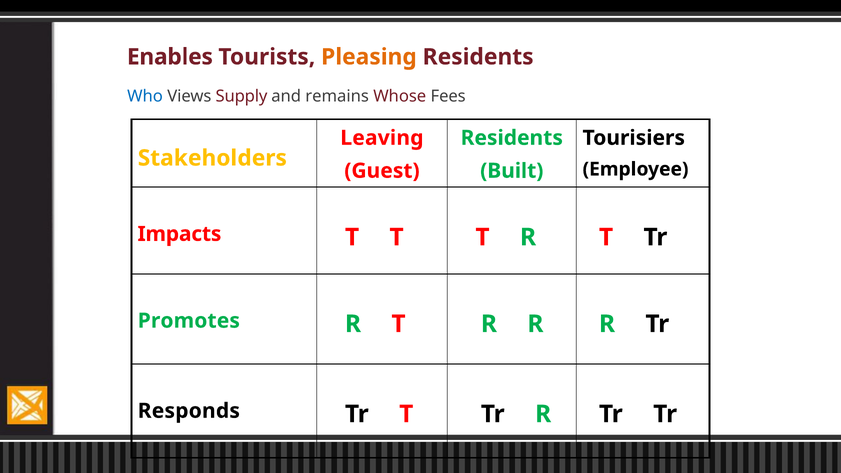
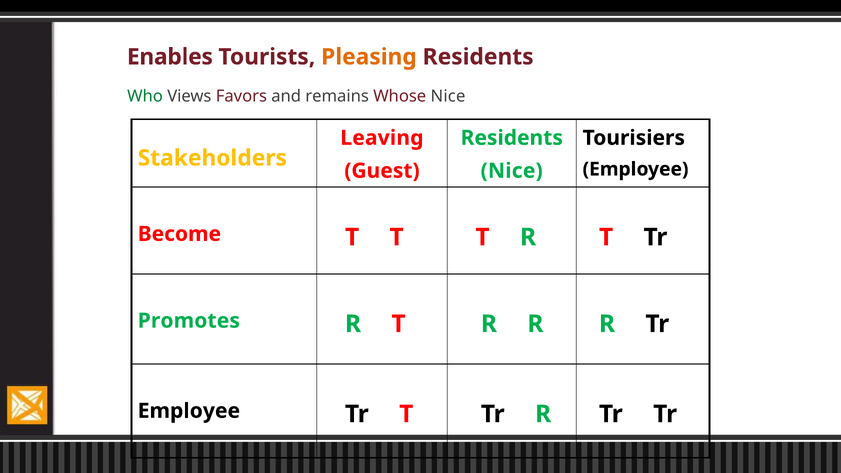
Who colour: blue -> green (145, 96)
Supply: Supply -> Favors (241, 96)
Whose Fees: Fees -> Nice (448, 96)
Built: Built -> Nice (512, 171)
Impacts: Impacts -> Become (179, 234)
Responds: Responds -> Employee (189, 411)
